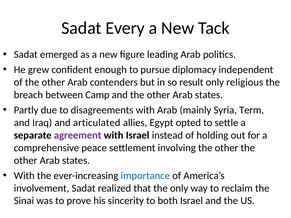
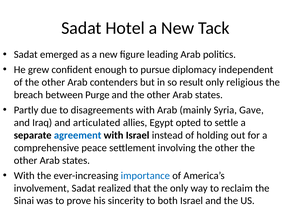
Every: Every -> Hotel (125, 28)
Camp: Camp -> Purge (97, 95)
Term: Term -> Gave (251, 110)
agreement colour: purple -> blue (78, 135)
